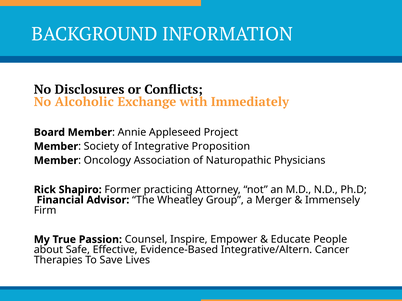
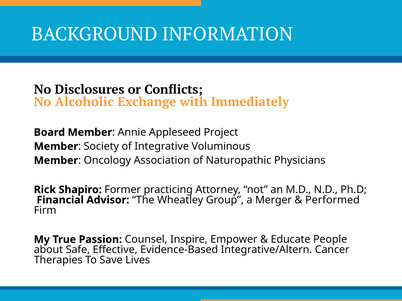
Proposition: Proposition -> Voluminous (221, 147)
Immensely: Immensely -> Performed (332, 200)
